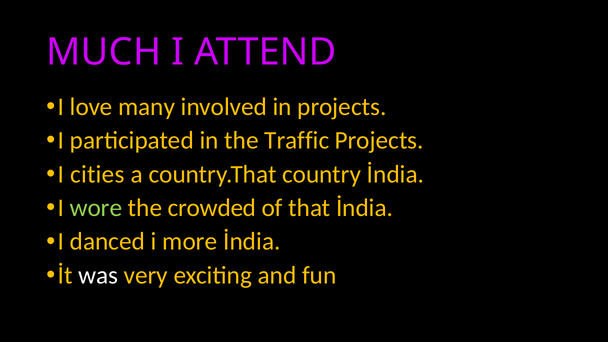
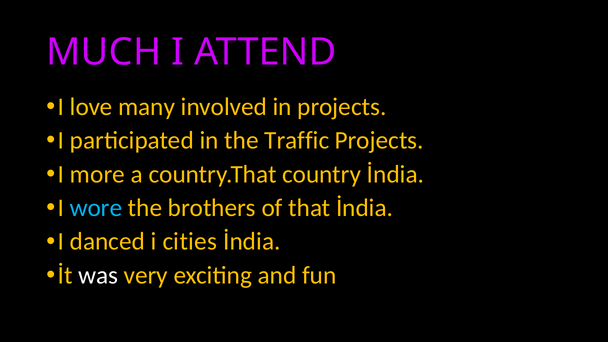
cities: cities -> more (97, 174)
wore colour: light green -> light blue (96, 208)
crowded: crowded -> brothers (212, 208)
more: more -> cities (190, 242)
